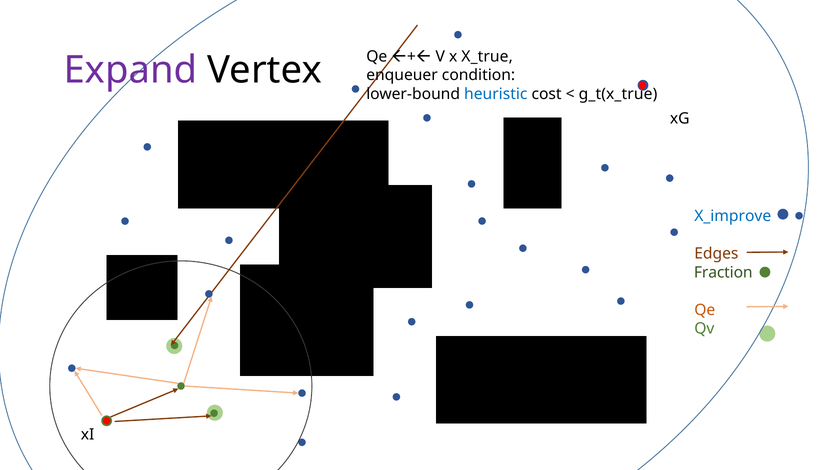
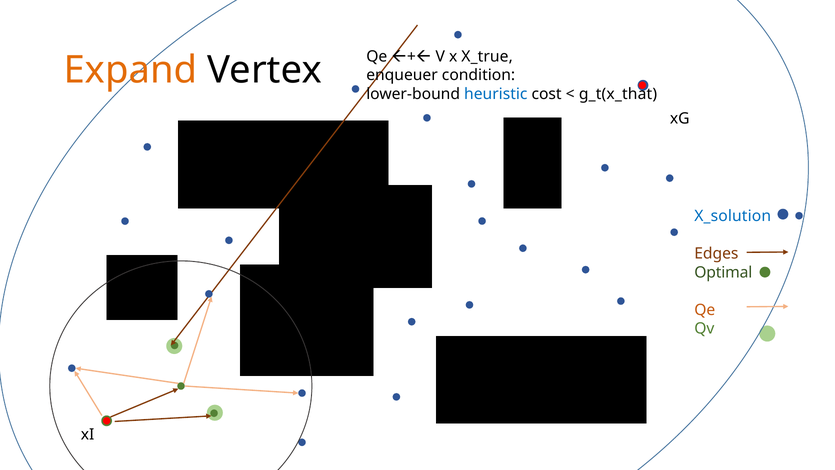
Expand colour: purple -> orange (130, 70)
g_t(x_true: g_t(x_true -> g_t(x_that (618, 94)
X_improve: X_improve -> X_solution (733, 216)
Fraction: Fraction -> Optimal (723, 272)
